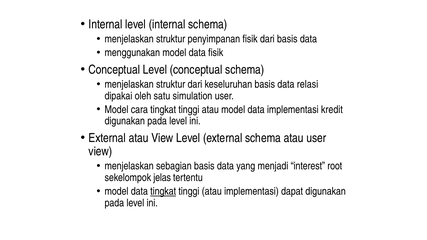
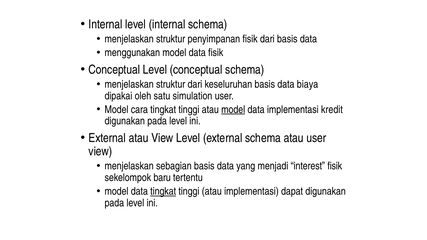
relasi: relasi -> biaya (308, 84)
model underline: none -> present (233, 110)
interest root: root -> fisik (335, 166)
jelas: jelas -> baru (162, 178)
